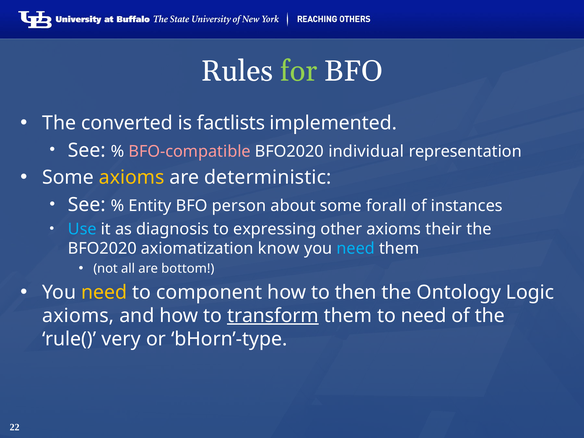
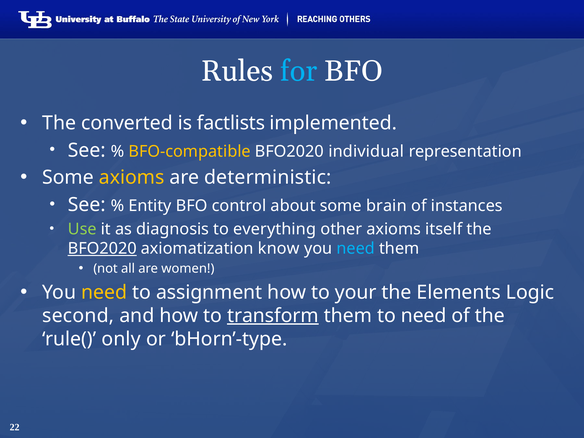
for colour: light green -> light blue (299, 71)
BFO-compatible colour: pink -> yellow (190, 151)
person: person -> control (239, 206)
forall: forall -> brain (386, 206)
Use colour: light blue -> light green (82, 229)
expressing: expressing -> everything (275, 229)
their: their -> itself (444, 229)
BFO2020 underline: none -> present (102, 249)
bottom: bottom -> women (188, 269)
component: component -> assignment (209, 292)
then: then -> your (356, 292)
Ontology: Ontology -> Elements (459, 292)
axioms: axioms -> second (78, 316)
very: very -> only (121, 339)
